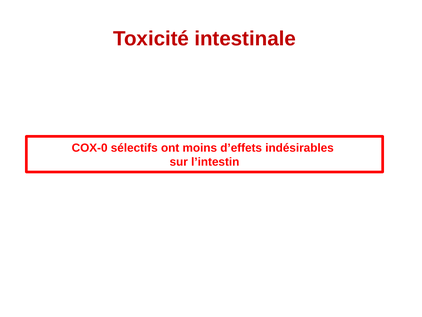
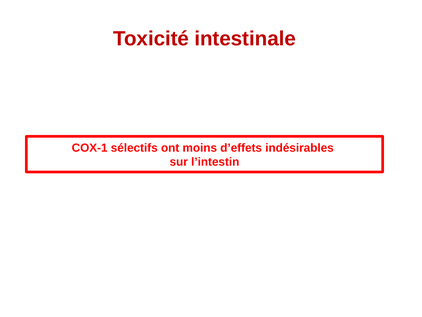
COX-0: COX-0 -> COX-1 (90, 148)
